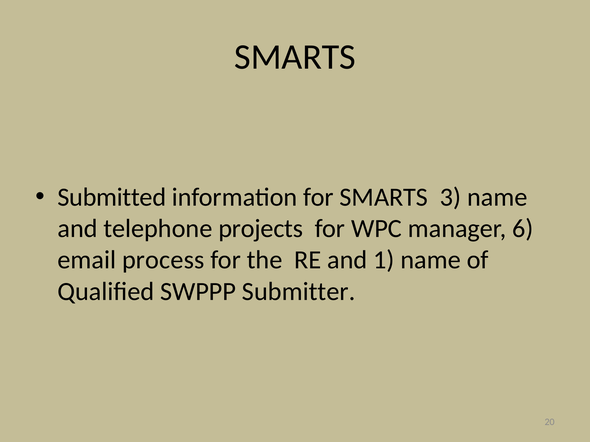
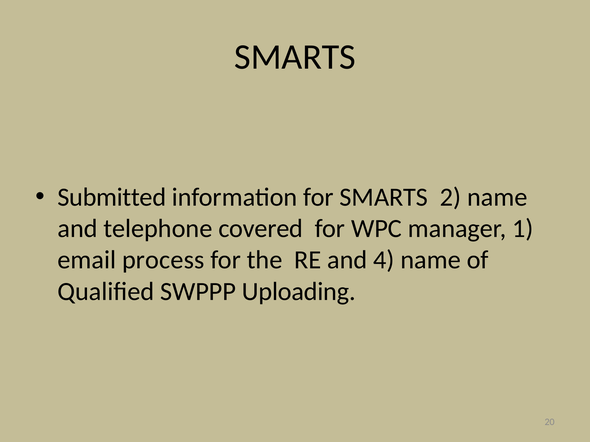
3: 3 -> 2 (451, 197)
projects: projects -> covered (261, 229)
6: 6 -> 1 (523, 229)
1: 1 -> 4 (384, 260)
Submitter: Submitter -> Uploading (299, 292)
